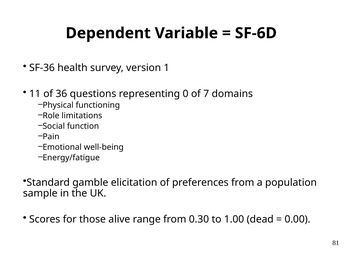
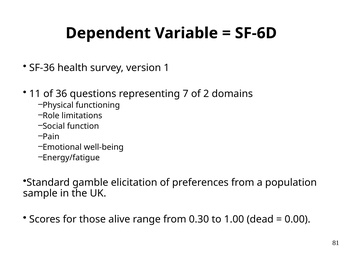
0: 0 -> 7 (186, 94)
7: 7 -> 2 (206, 94)
